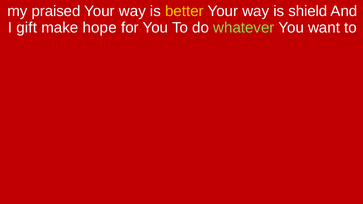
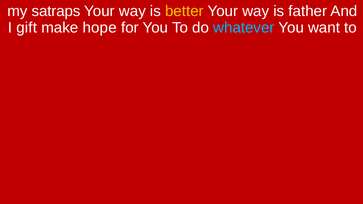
praised: praised -> satraps (56, 11)
shield: shield -> father (308, 11)
whatever colour: light green -> light blue (244, 28)
